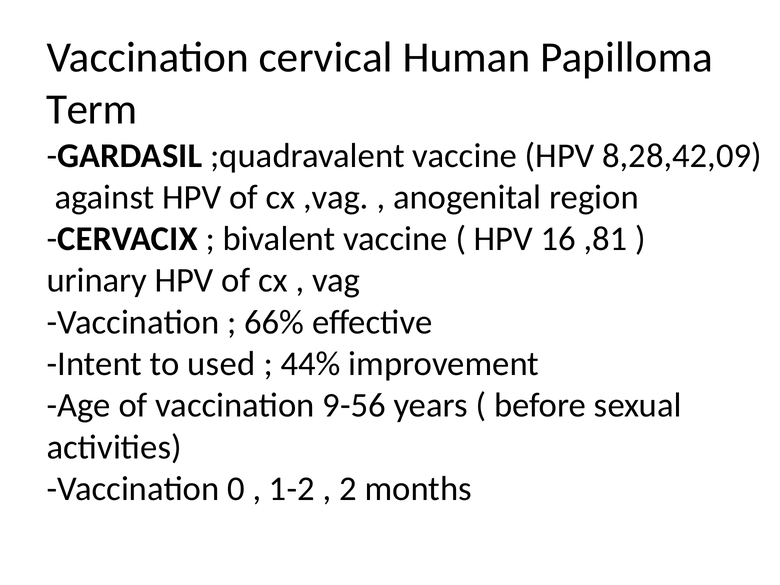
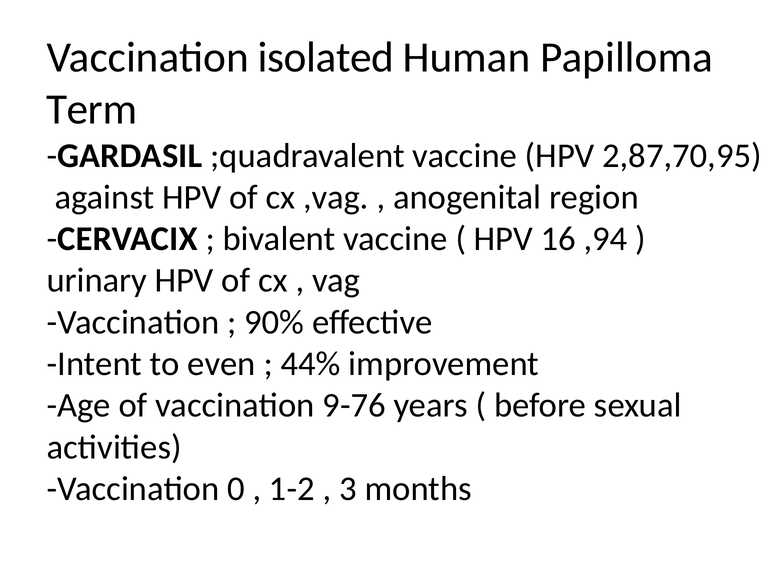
cervical: cervical -> isolated (326, 57)
8,28,42,09: 8,28,42,09 -> 2,87,70,95 (682, 156)
,81: ,81 -> ,94 (606, 239)
66%: 66% -> 90% (274, 322)
used: used -> even (221, 364)
9-56: 9-56 -> 9-76 (354, 405)
2: 2 -> 3 (348, 489)
